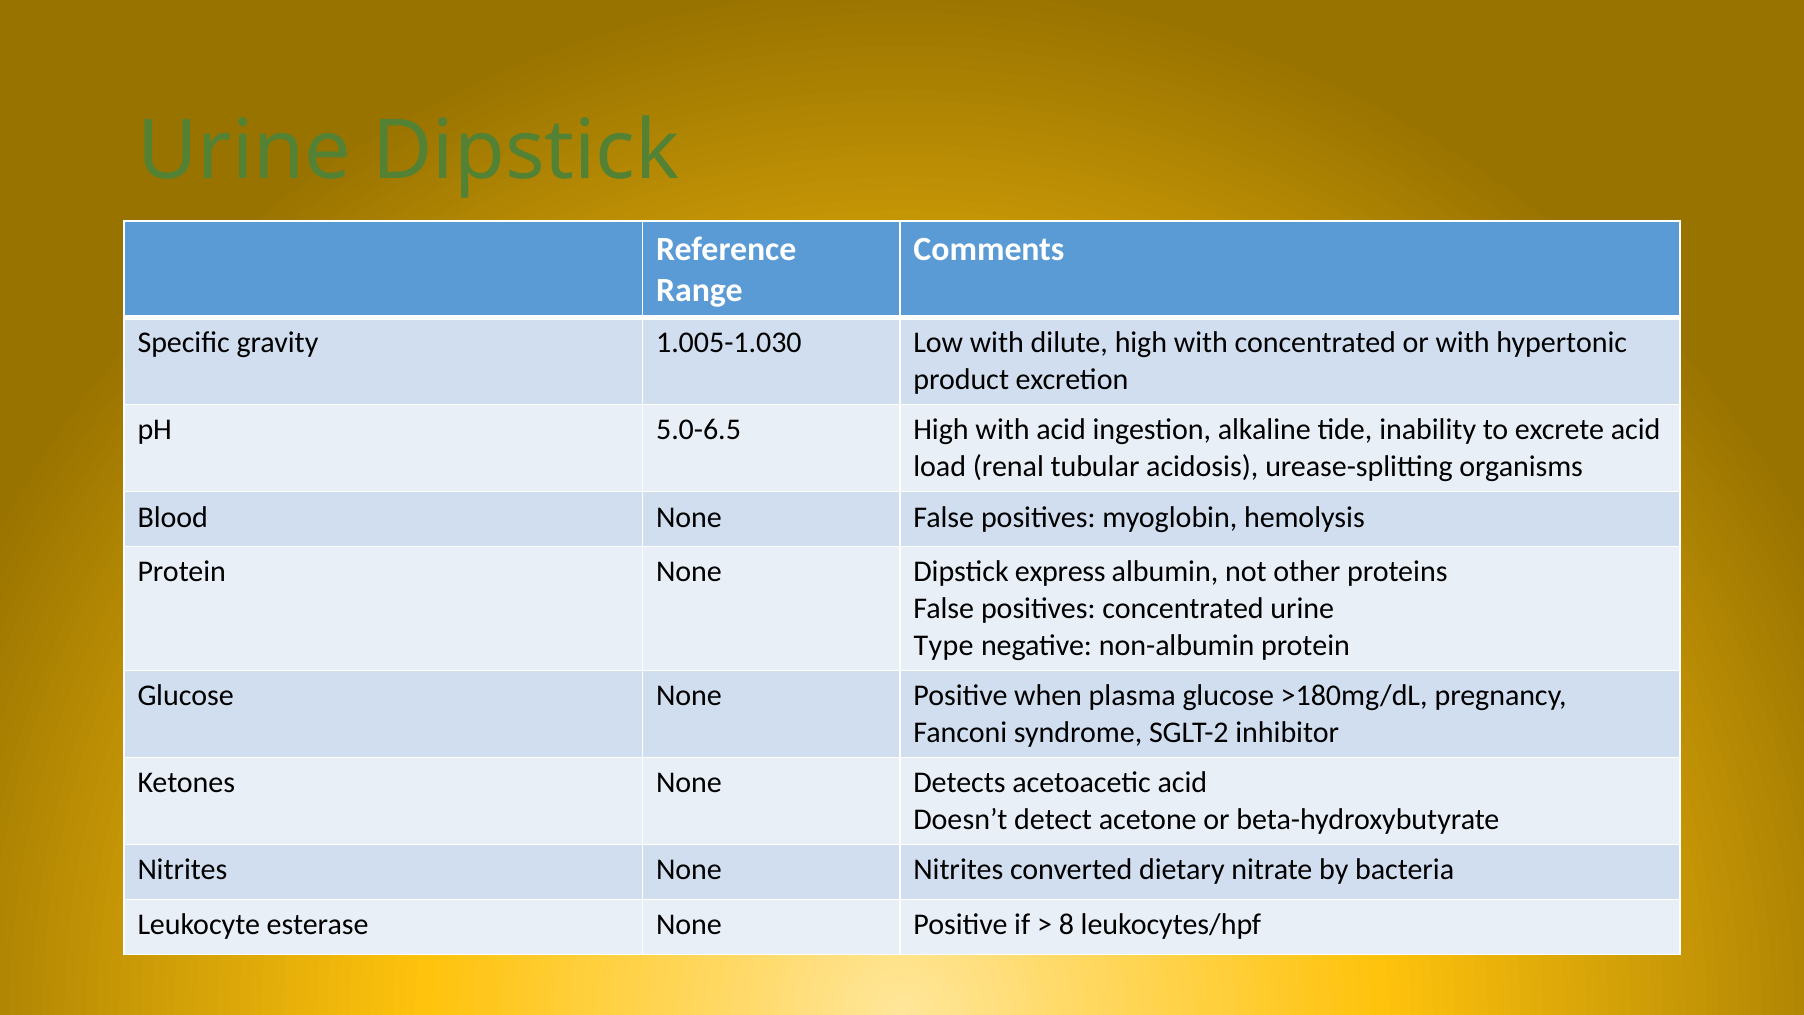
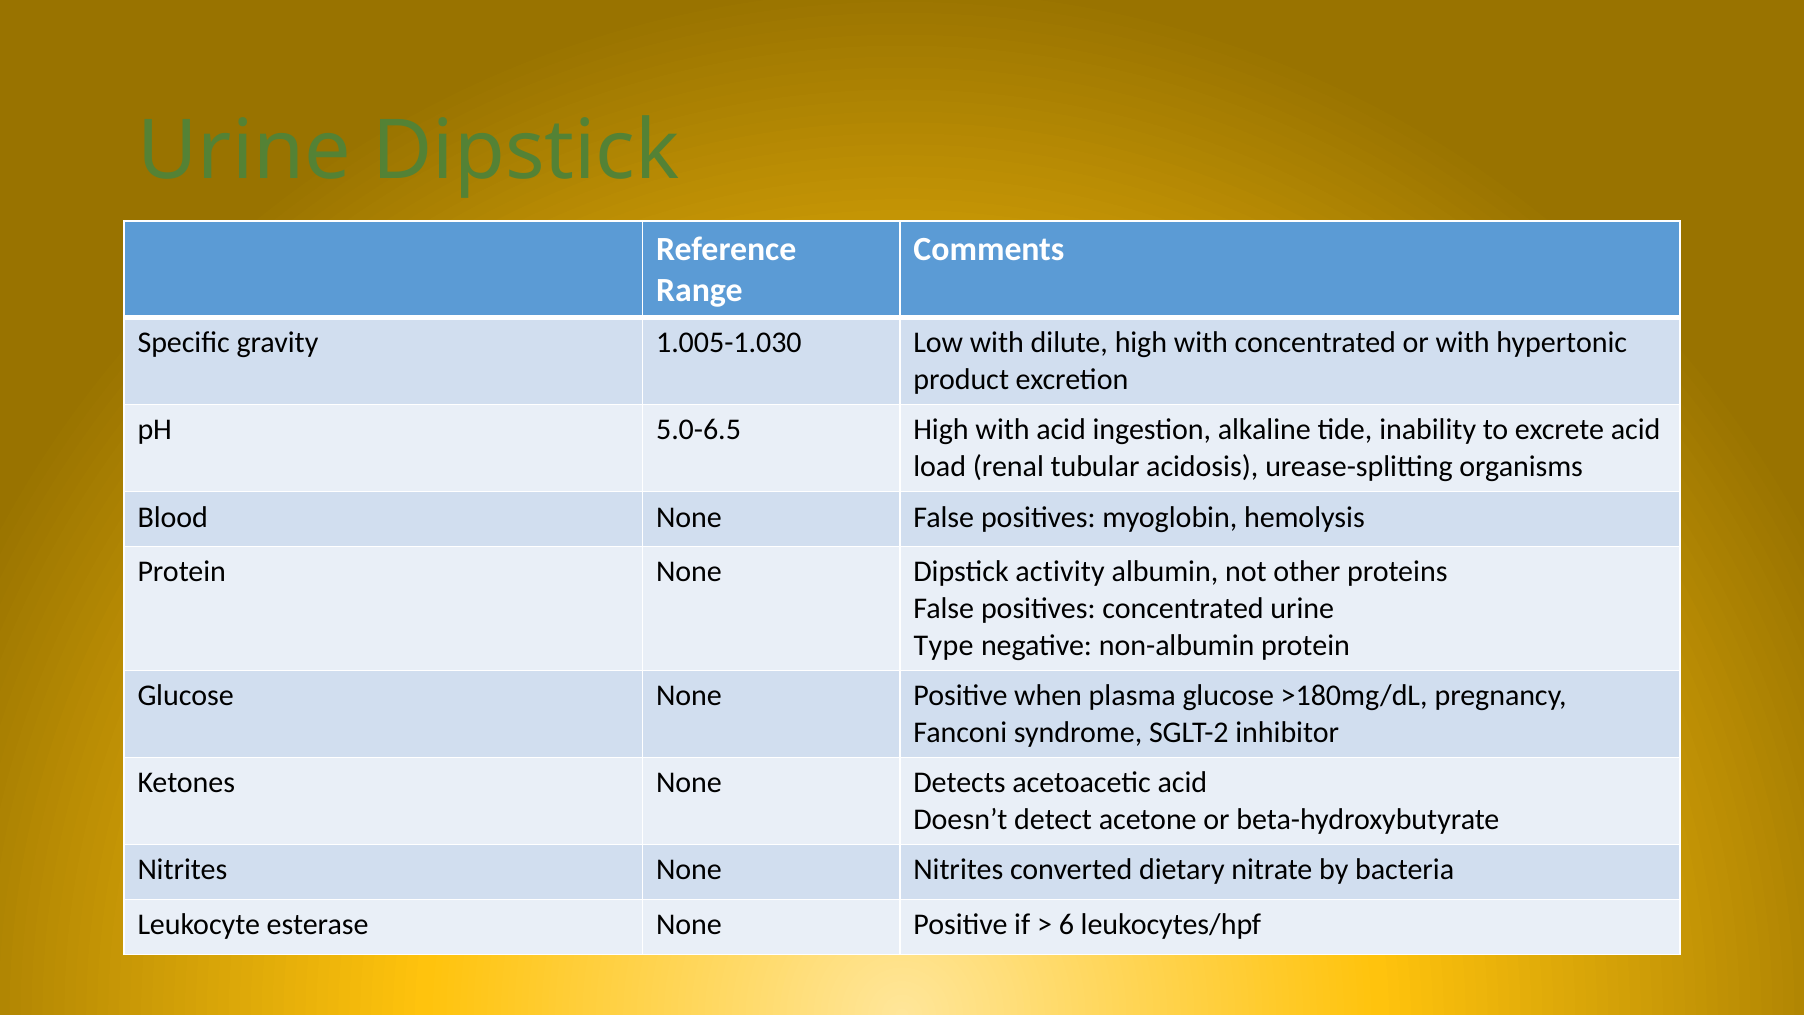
express: express -> activity (1060, 572)
8: 8 -> 6 (1066, 925)
